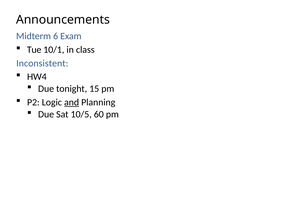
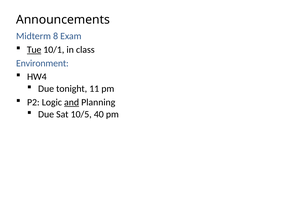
6: 6 -> 8 (56, 36)
Tue underline: none -> present (34, 50)
Inconsistent: Inconsistent -> Environment (42, 63)
15: 15 -> 11 (94, 89)
60: 60 -> 40 (99, 114)
